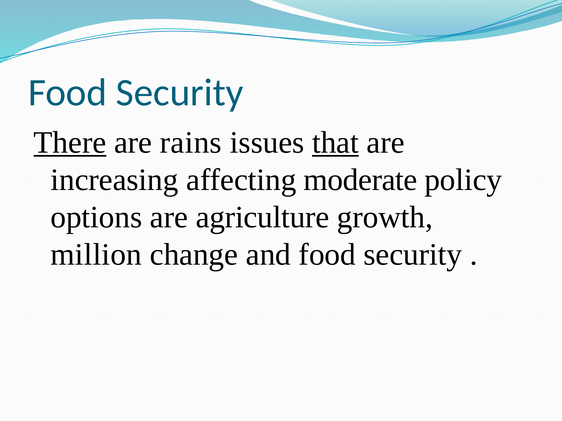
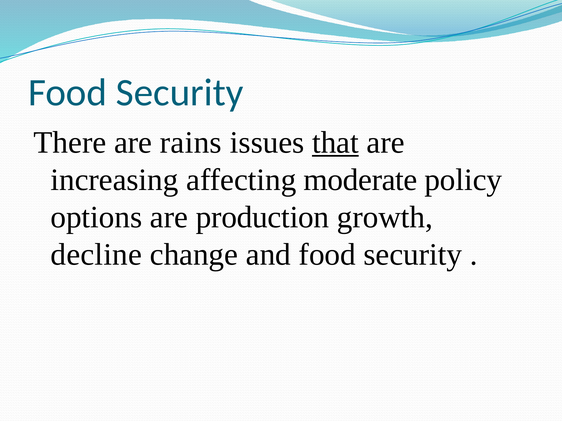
There underline: present -> none (70, 143)
agriculture: agriculture -> production (262, 217)
million: million -> decline (96, 255)
